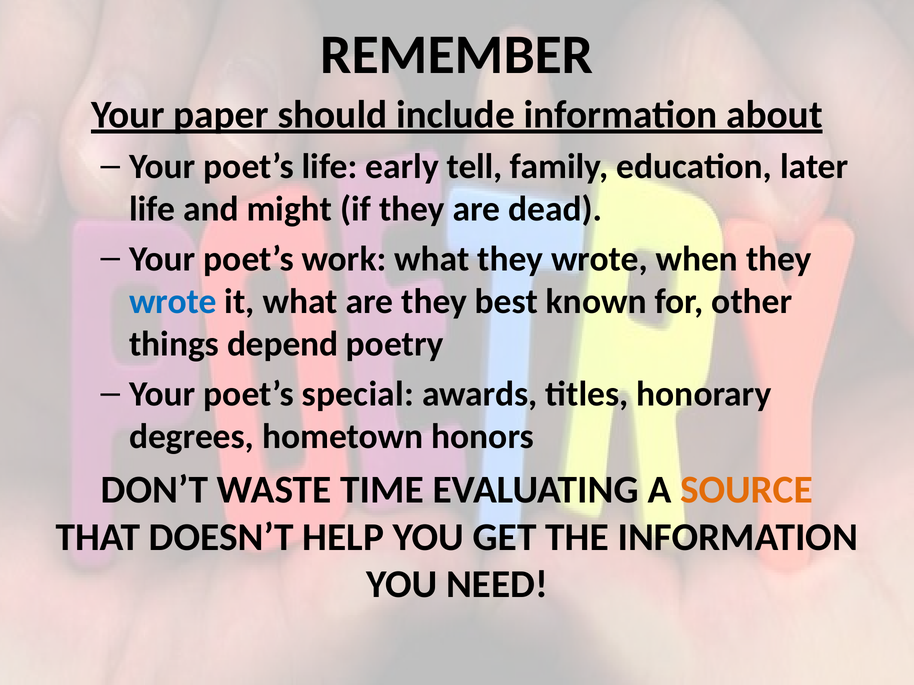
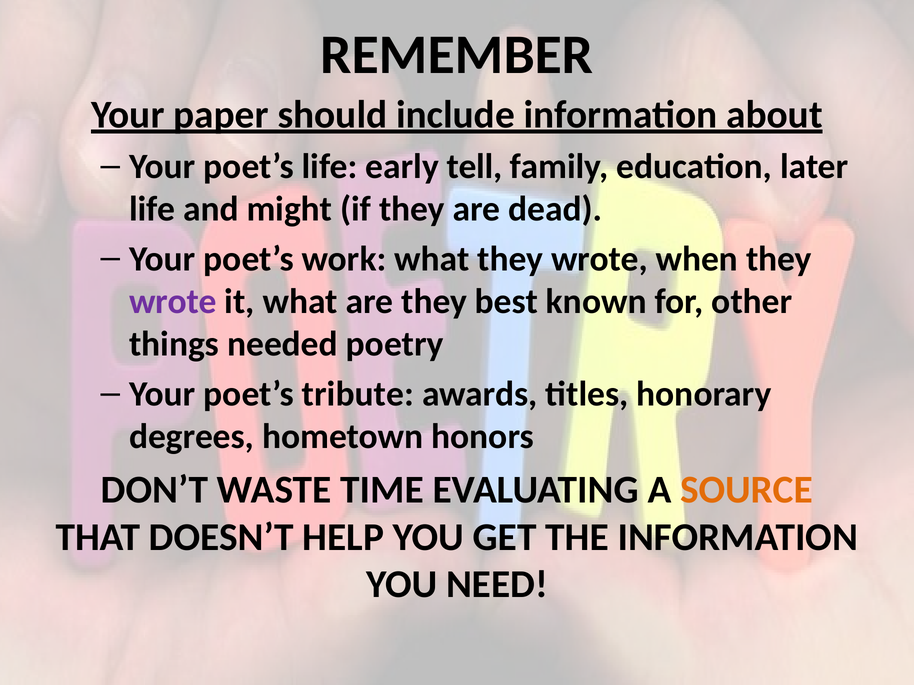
wrote colour: blue -> purple (173, 302)
depend: depend -> needed (283, 344)
special: special -> tribute (358, 394)
